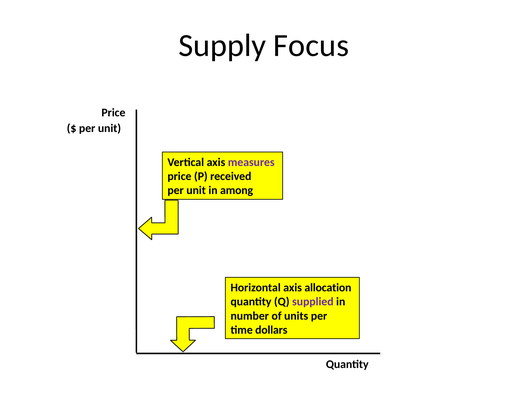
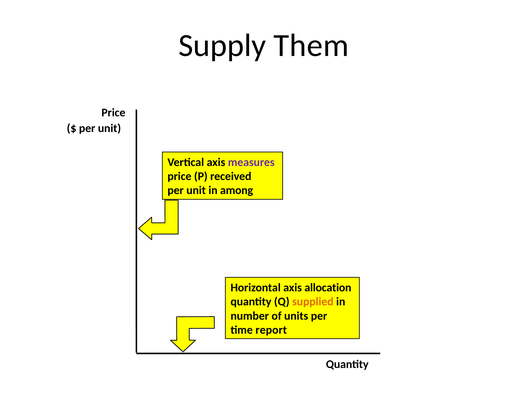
Focus: Focus -> Them (311, 45)
supplied colour: purple -> orange (313, 302)
dollars: dollars -> report (271, 330)
